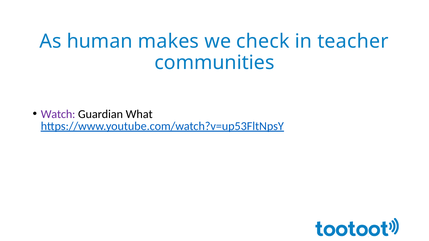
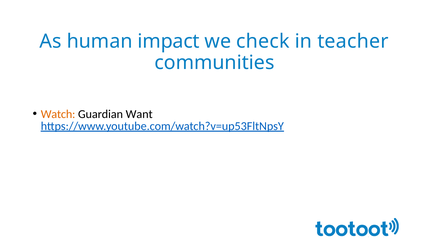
makes: makes -> impact (169, 41)
Watch colour: purple -> orange (58, 114)
What: What -> Want (139, 114)
